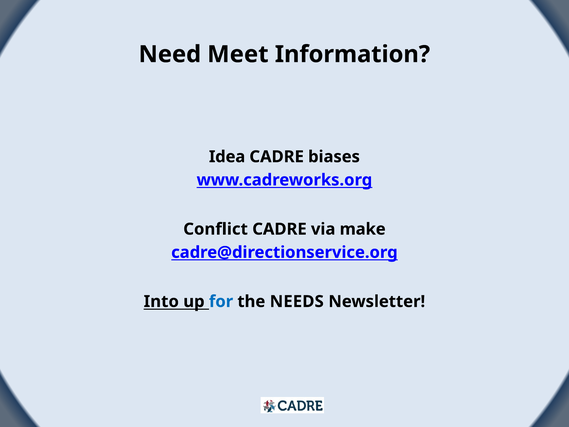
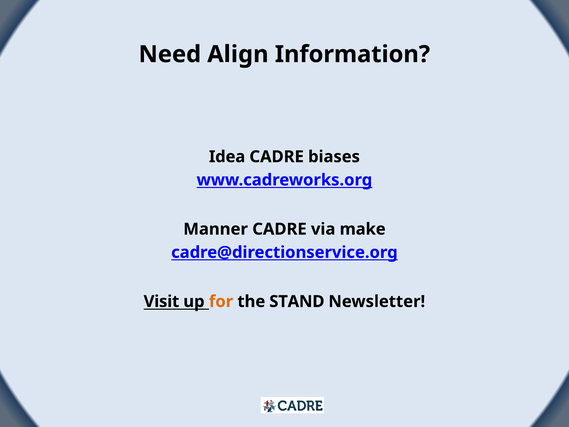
Meet: Meet -> Align (238, 54)
Conflict: Conflict -> Manner (216, 229)
Into: Into -> Visit (161, 301)
for colour: blue -> orange (221, 301)
NEEDS: NEEDS -> STAND (297, 301)
